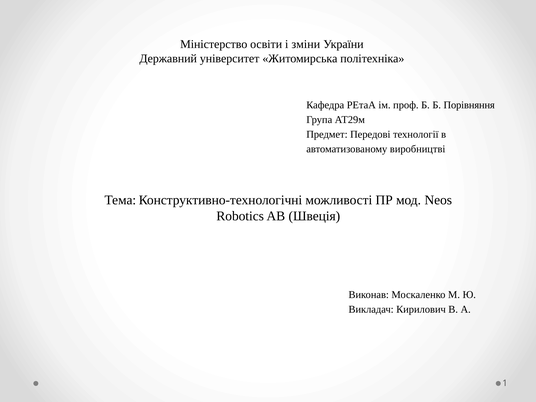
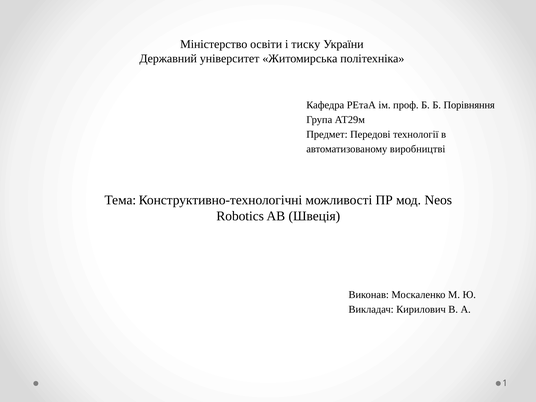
зміни: зміни -> тиску (306, 44)
